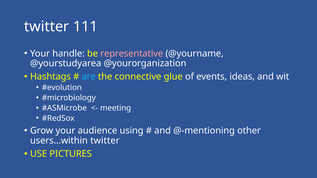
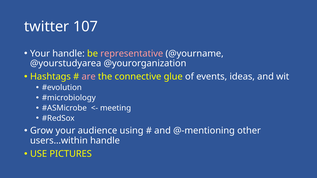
111: 111 -> 107 (85, 27)
are colour: light blue -> pink (89, 77)
users…within twitter: twitter -> handle (105, 141)
